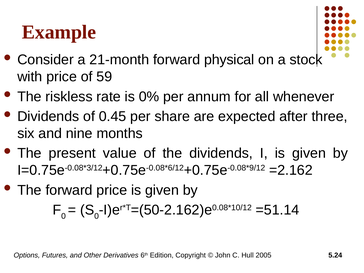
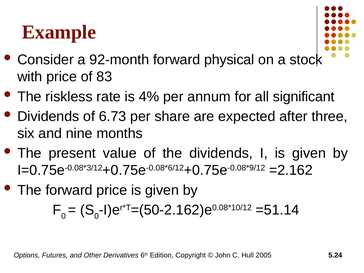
21-month: 21-month -> 92-month (119, 60)
59: 59 -> 83 (104, 77)
0%: 0% -> 4% (149, 97)
whenever: whenever -> significant (304, 97)
0.45: 0.45 -> 6.73 (113, 116)
